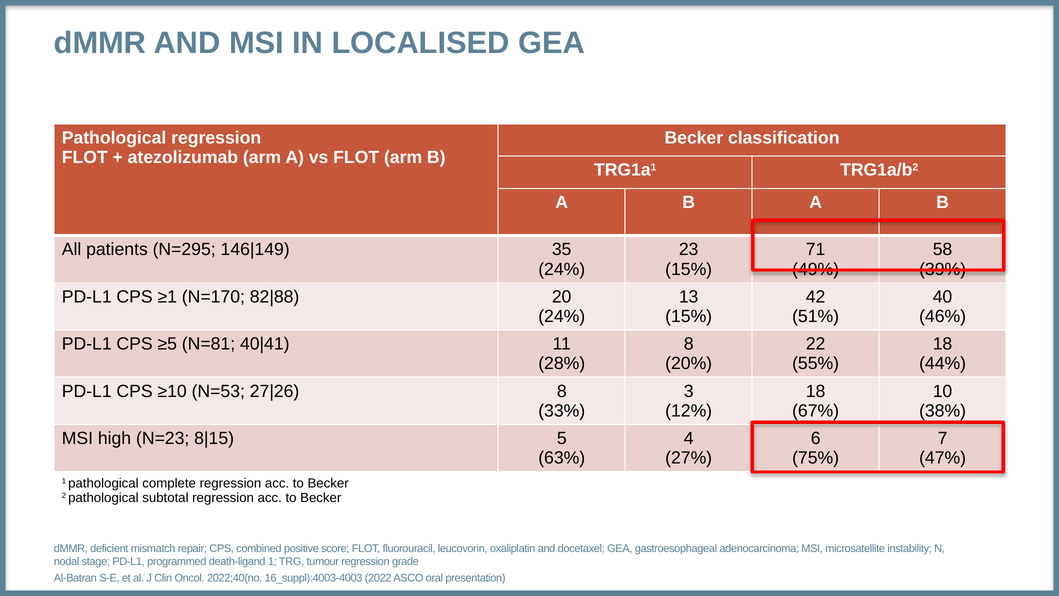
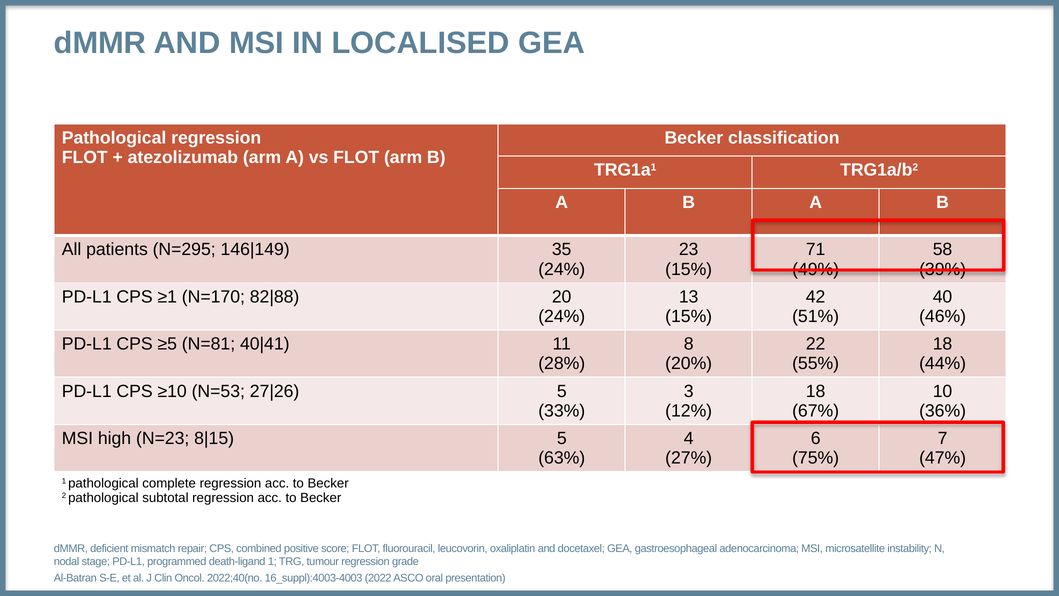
8: 8 -> 5 (562, 391)
38%: 38% -> 36% (943, 411)
